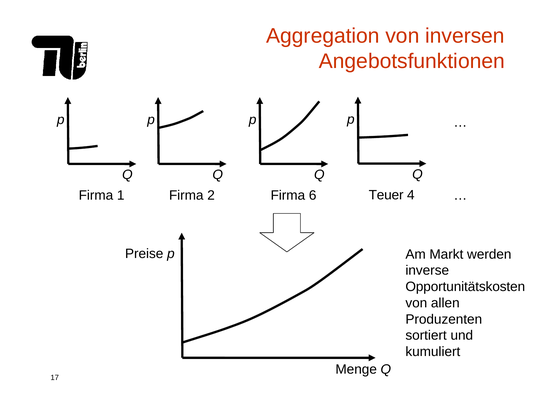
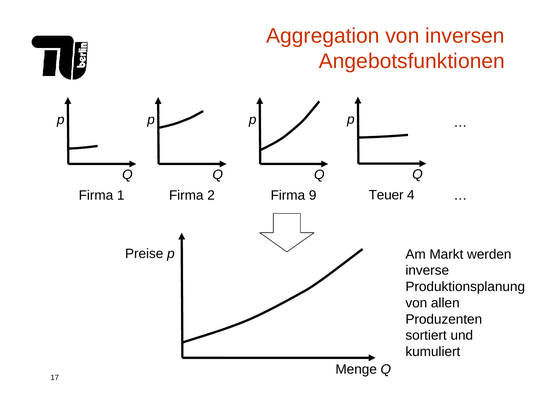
6: 6 -> 9 (313, 196)
Opportunitätskosten: Opportunitätskosten -> Produktionsplanung (465, 287)
